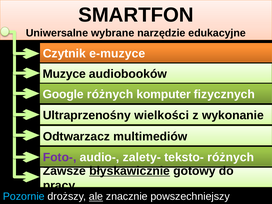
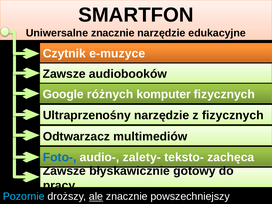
wybrane: wybrane -> znacznie (113, 33)
Muzyce: Muzyce -> Zawsze (64, 74)
Ultraprzenośny wielkości: wielkości -> narzędzie (162, 115)
z wykonanie: wykonanie -> fizycznych (233, 115)
Foto- colour: purple -> blue (60, 157)
teksto- różnych: różnych -> zachęca (231, 157)
błyskawicznie underline: present -> none (130, 171)
